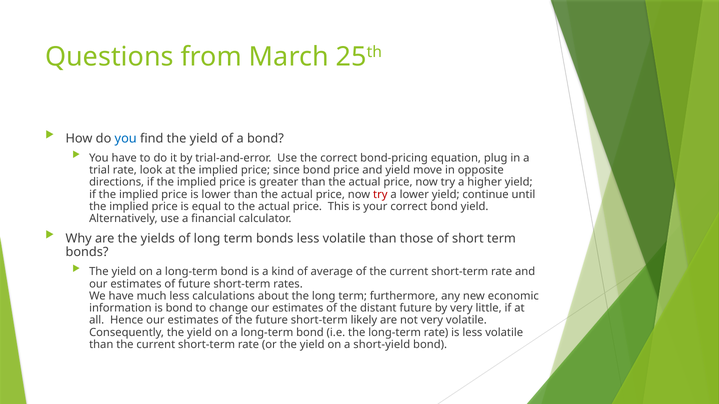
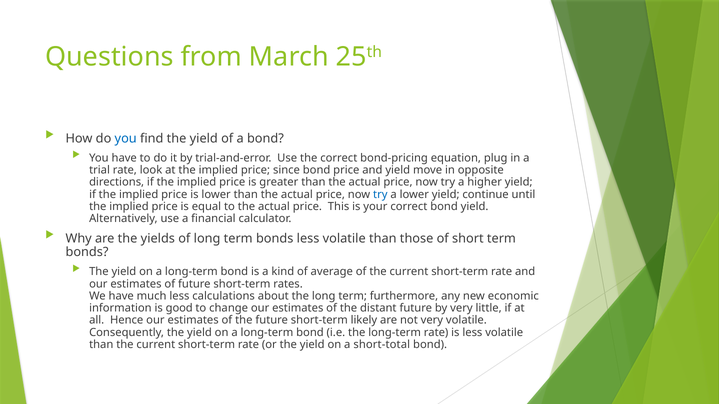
try colour: red -> blue (380, 195)
is bond: bond -> good (179, 308)
short-yield: short-yield -> short-total (382, 345)
